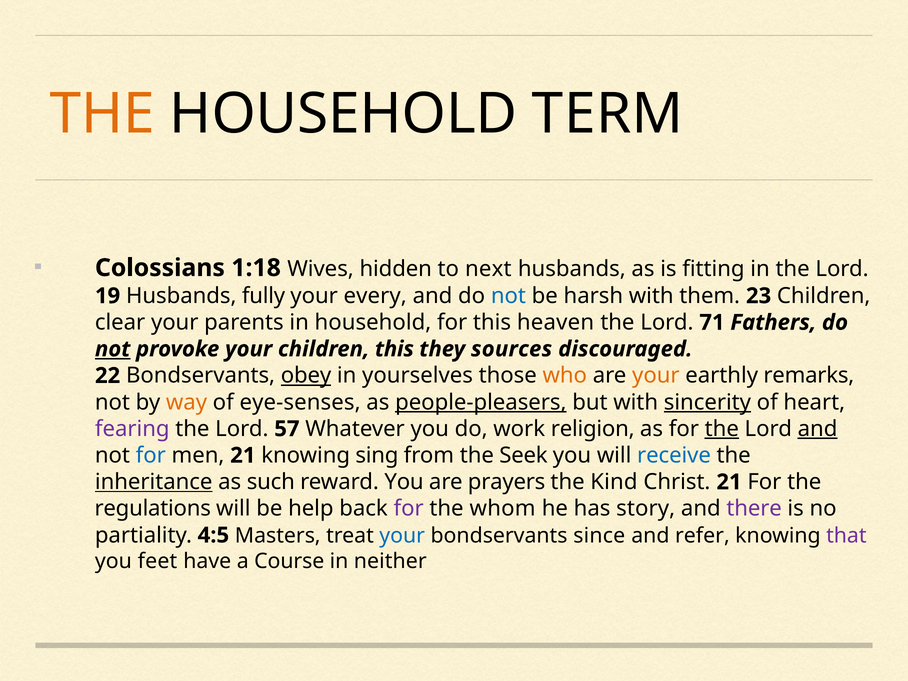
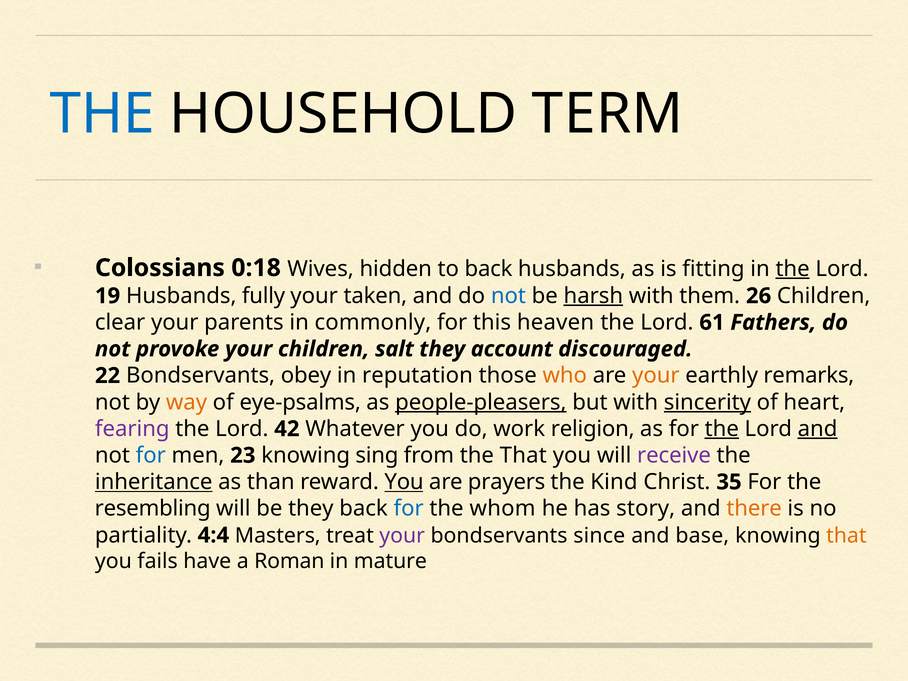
THE colour: orange -> blue (102, 114)
1:18: 1:18 -> 0:18 (256, 268)
to next: next -> back (489, 269)
the underline: none -> present (793, 269)
every: every -> taken (375, 296)
harsh underline: none -> present (593, 296)
23: 23 -> 26 (759, 296)
in household: household -> commonly (373, 322)
71: 71 -> 61 (712, 322)
not underline: present -> none (113, 349)
children this: this -> salt (394, 349)
sources: sources -> account (512, 349)
obey underline: present -> none (306, 376)
yourselves: yourselves -> reputation (417, 376)
eye-senses: eye-senses -> eye-psalms (300, 402)
57: 57 -> 42 (287, 429)
men 21: 21 -> 23 (243, 455)
the Seek: Seek -> That (523, 455)
receive colour: blue -> purple (674, 455)
such: such -> than (271, 482)
You underline: none -> present (404, 482)
Christ 21: 21 -> 35 (729, 482)
regulations: regulations -> resembling (153, 509)
be help: help -> they (311, 509)
for colour: purple -> blue (409, 509)
there colour: purple -> orange (754, 509)
4:5: 4:5 -> 4:4 (213, 535)
your colour: blue -> purple (402, 536)
refer: refer -> base (702, 536)
that colour: purple -> orange (846, 536)
feet: feet -> fails (158, 561)
Course: Course -> Roman (289, 561)
neither: neither -> mature (390, 561)
